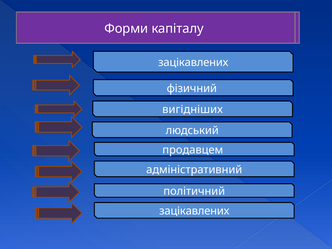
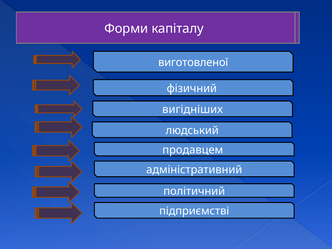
зацікавлених: зацікавлених -> виготовленої (193, 62)
зацікавлених: зацікавлених -> підприємстві (194, 211)
